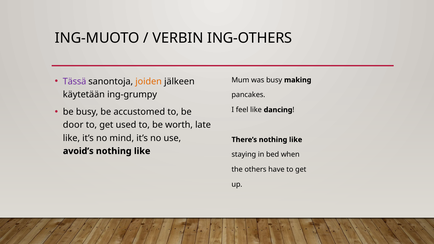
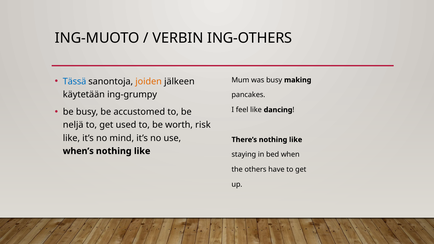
Tässä colour: purple -> blue (75, 81)
door: door -> neljä (73, 125)
late: late -> risk (203, 125)
avoid’s: avoid’s -> when’s (78, 151)
